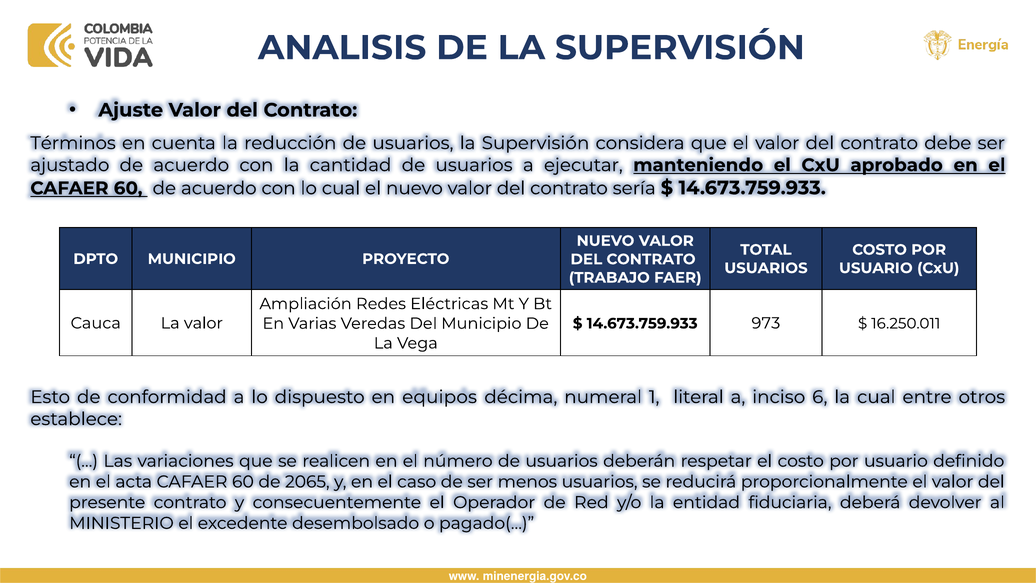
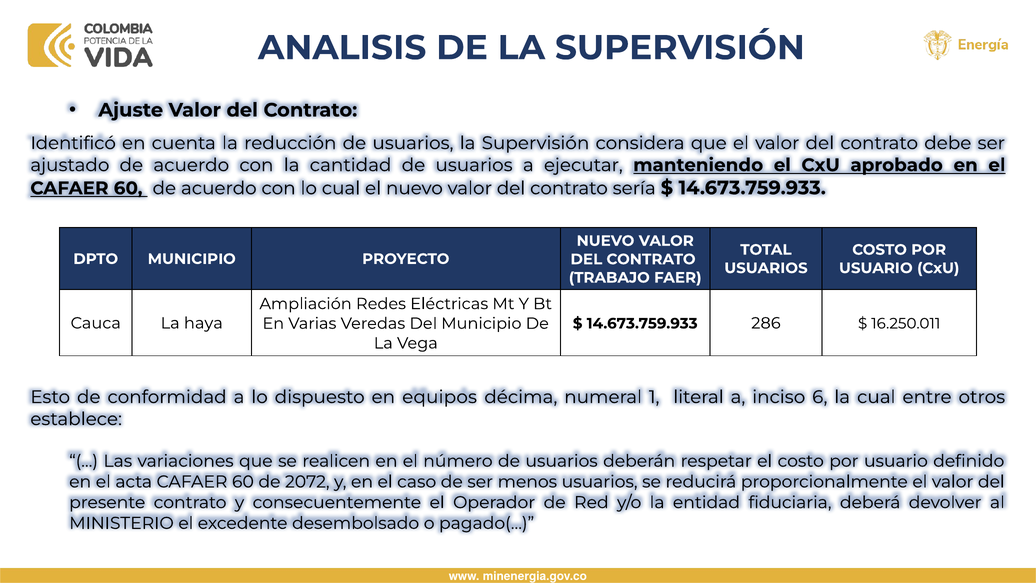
Términos: Términos -> Identificó (73, 143)
La valor: valor -> haya (203, 323)
973: 973 -> 286 (766, 323)
2065: 2065 -> 2072 (307, 482)
